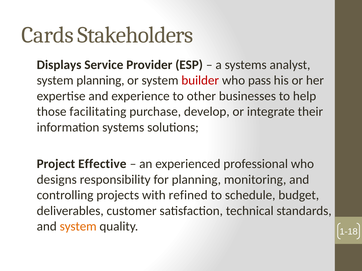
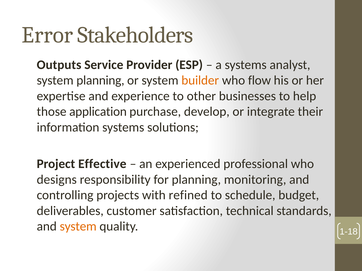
Cards: Cards -> Error (47, 35)
Displays: Displays -> Outputs (59, 65)
builder colour: red -> orange (200, 81)
pass: pass -> flow (259, 81)
facilitating: facilitating -> application (98, 112)
